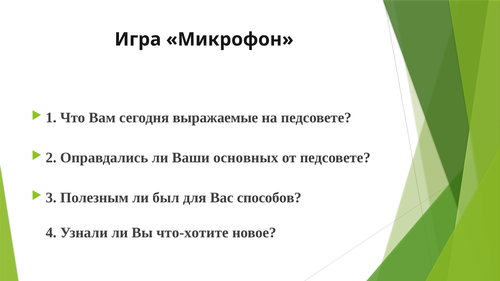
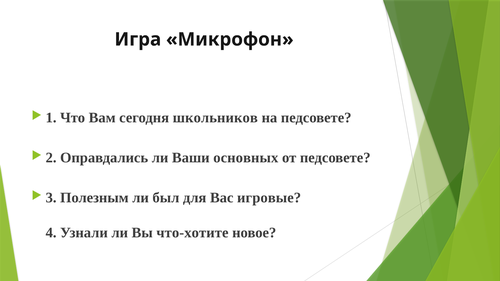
выражаемые: выражаемые -> школьников (215, 118)
способов: способов -> игровые (269, 198)
